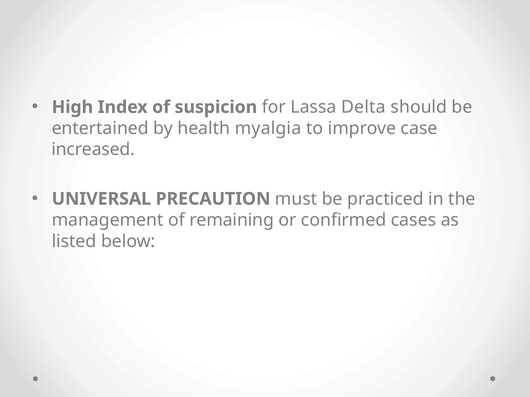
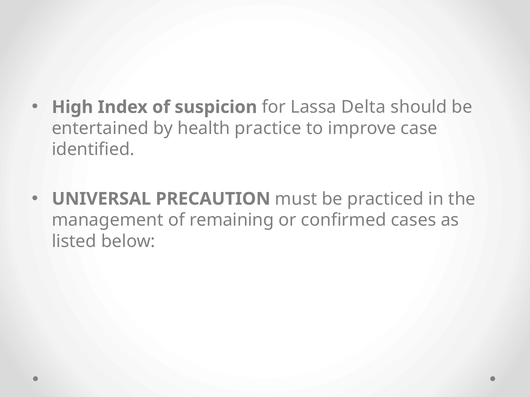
myalgia: myalgia -> practice (268, 128)
increased: increased -> identified (93, 150)
